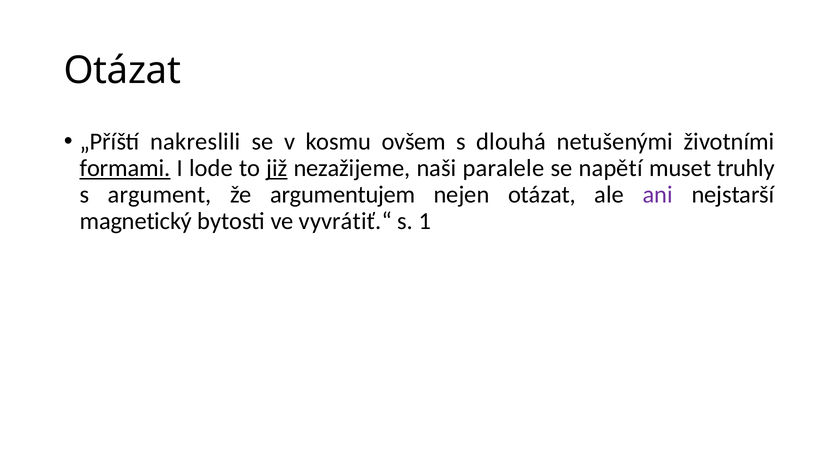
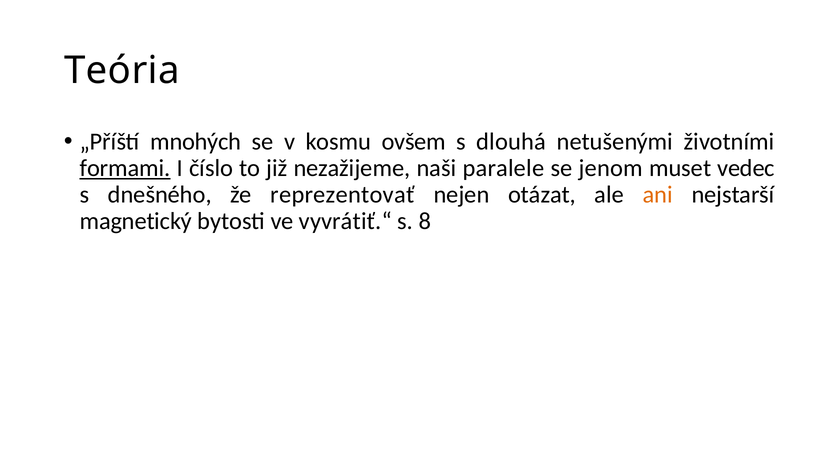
Otázat: Otázat -> Teória (122, 70)
nakreslili: nakreslili -> mnohých (196, 142)
lode: lode -> číslo (211, 168)
již underline: present -> none (277, 168)
napětí: napětí -> jenom (611, 168)
truhly: truhly -> vedec (746, 168)
argument: argument -> dnešného (160, 195)
argumentujem: argumentujem -> reprezentovať (342, 195)
ani colour: purple -> orange (658, 195)
1: 1 -> 8 (425, 221)
